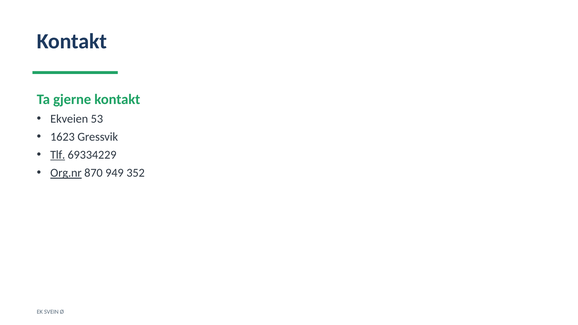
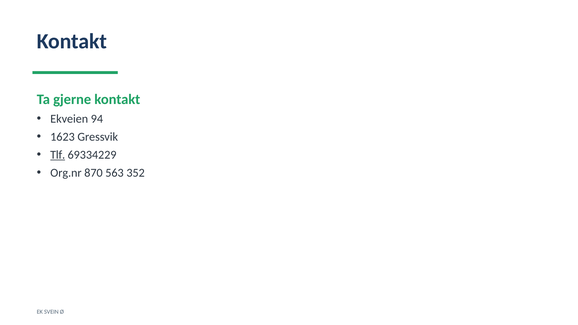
53: 53 -> 94 (97, 119)
Org.nr underline: present -> none (66, 173)
949: 949 -> 563 (115, 173)
